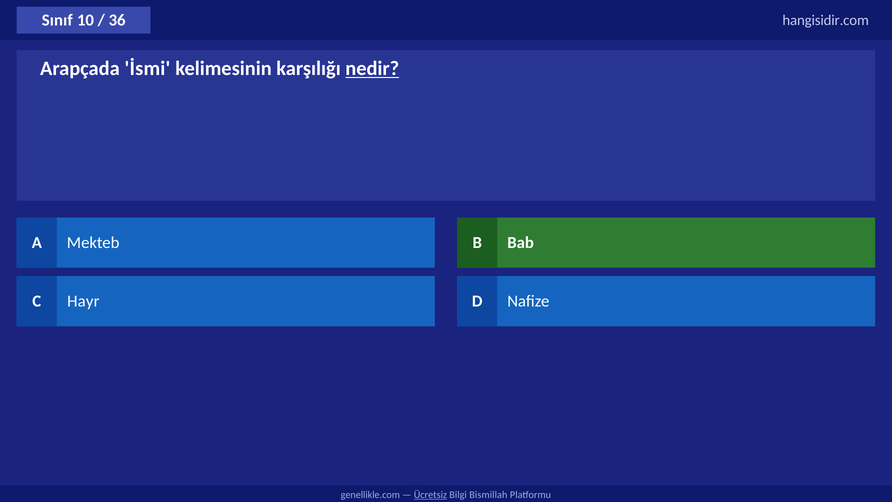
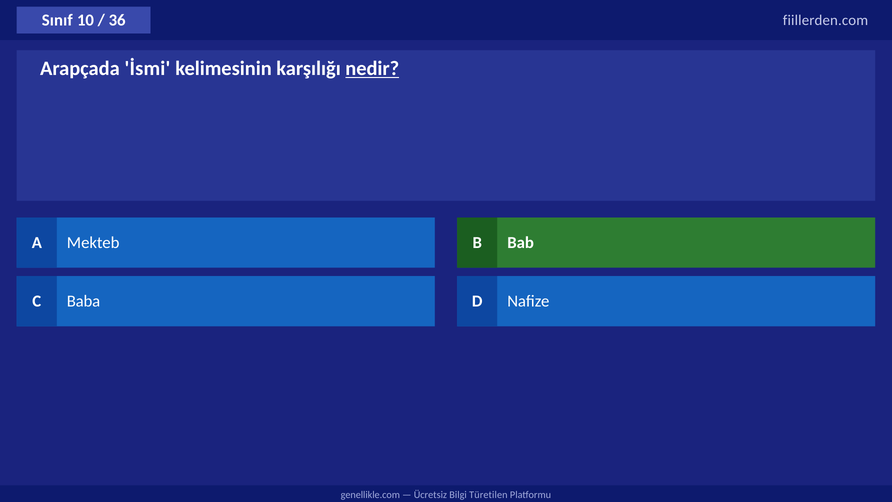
hangisidir.com: hangisidir.com -> fiillerden.com (826, 20)
Hayr: Hayr -> Baba (83, 301)
Ücretsiz underline: present -> none (430, 495)
Bismillah: Bismillah -> Türetilen (488, 495)
